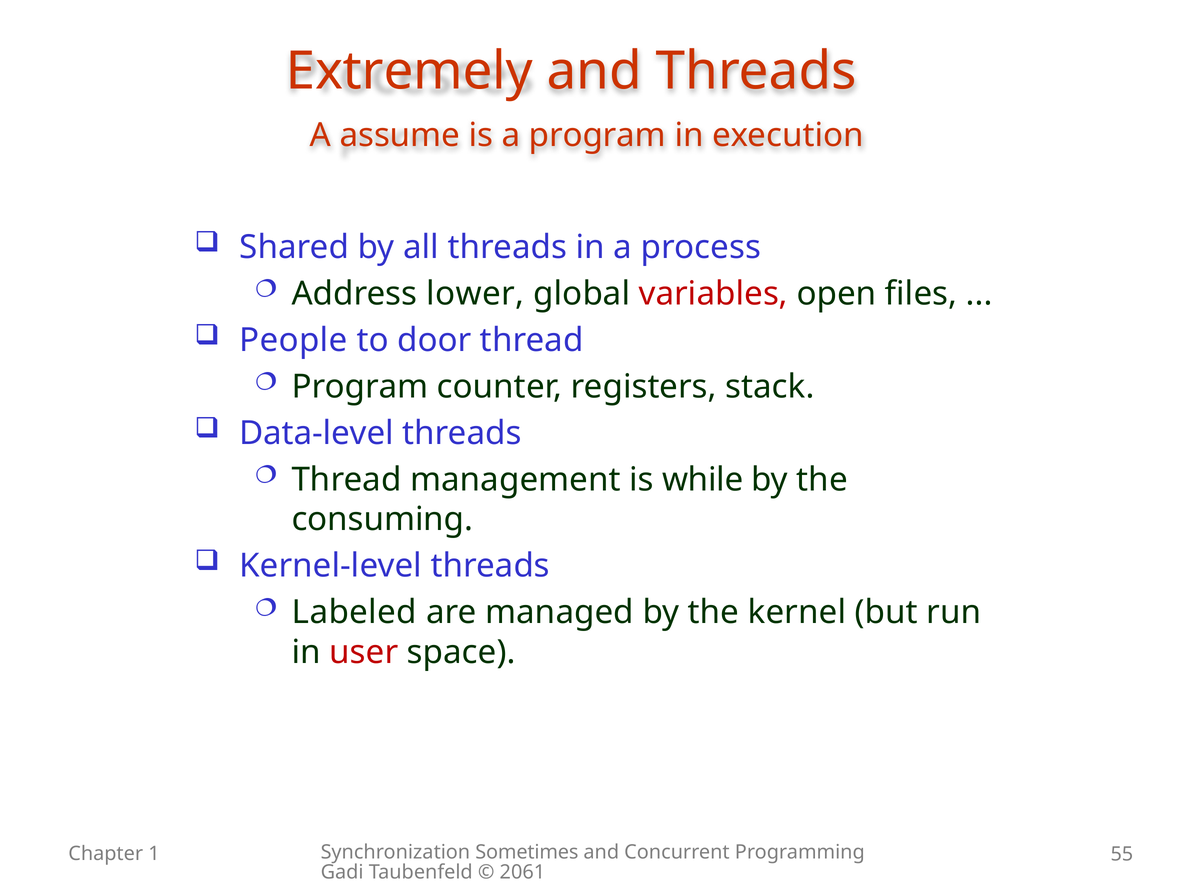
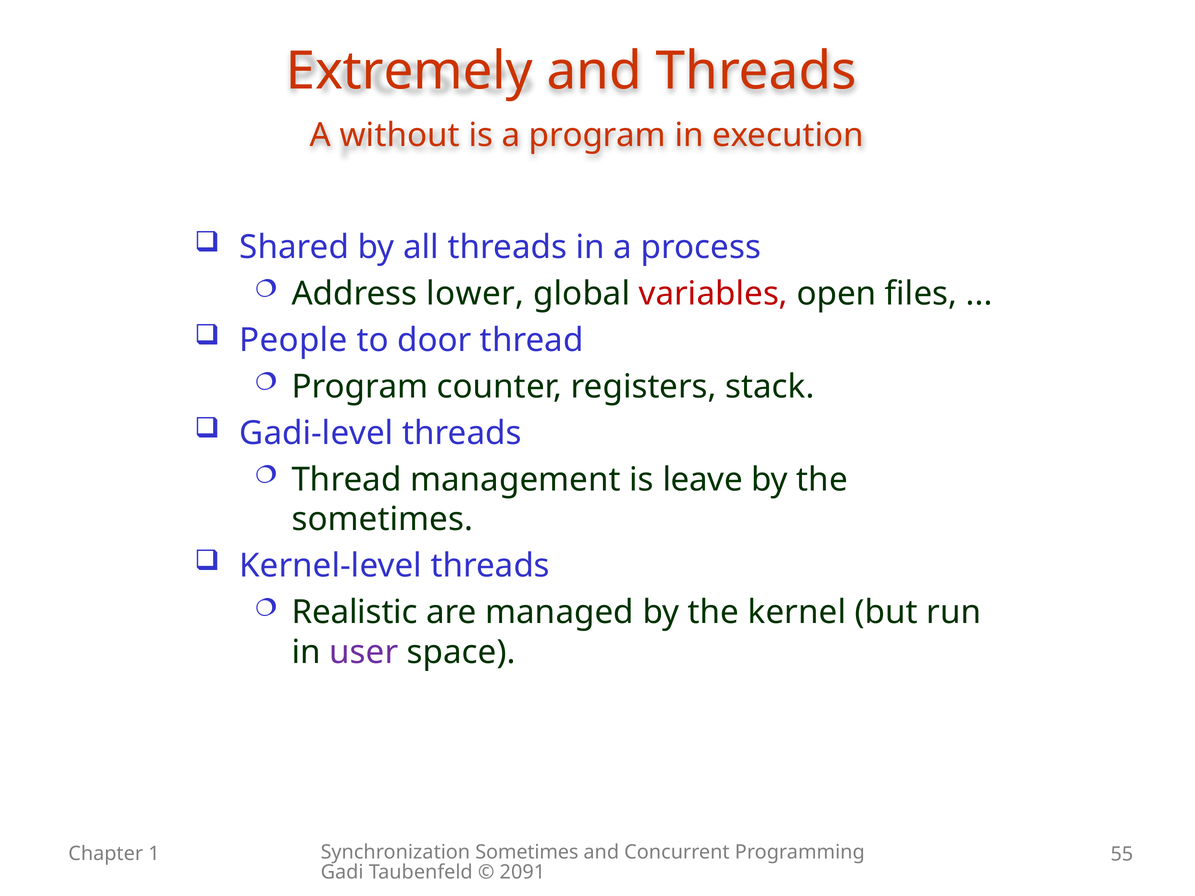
assume: assume -> without (400, 135)
Data-level: Data-level -> Gadi-level (316, 433)
while: while -> leave (703, 480)
consuming: consuming -> sometimes (382, 520)
Labeled: Labeled -> Realistic (355, 613)
user colour: red -> purple (364, 652)
2061: 2061 -> 2091 (522, 872)
